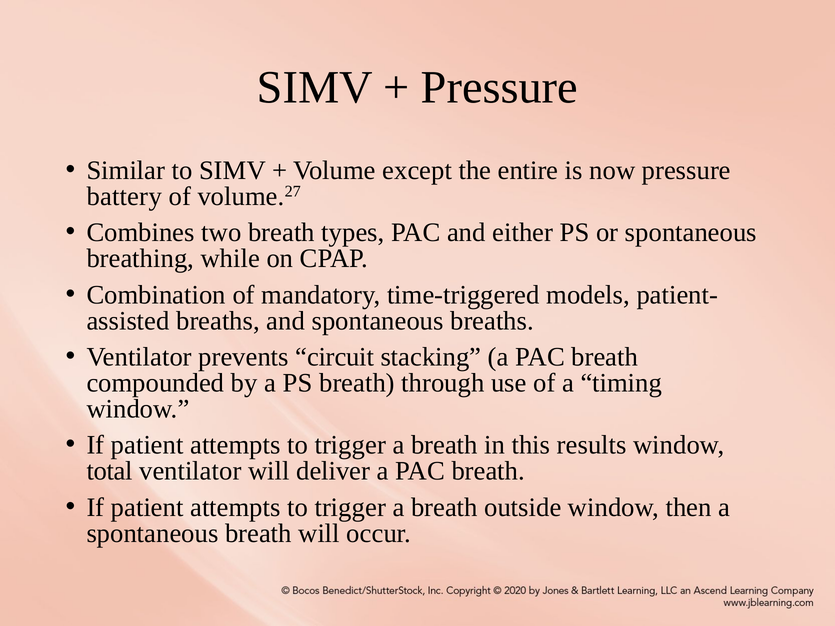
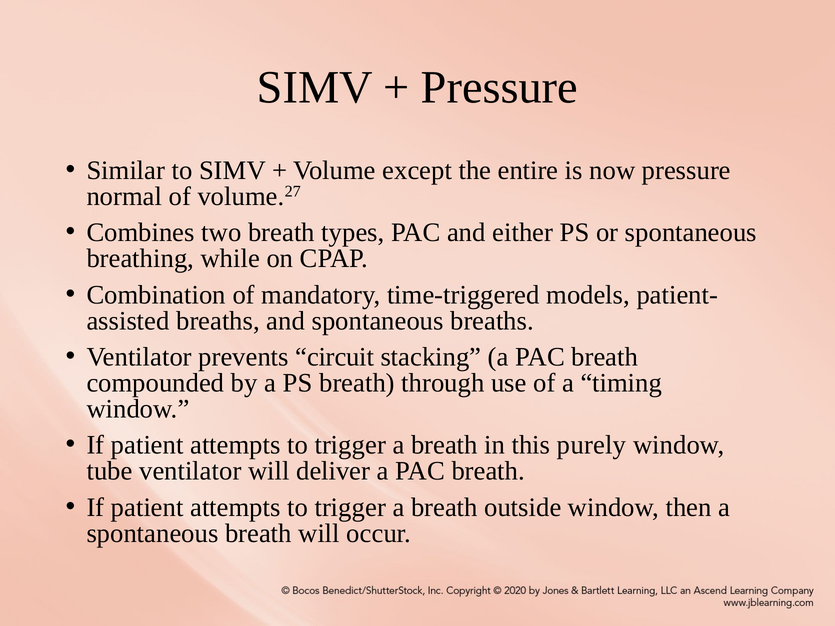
battery: battery -> normal (124, 196)
results: results -> purely (592, 445)
total: total -> tube (110, 471)
